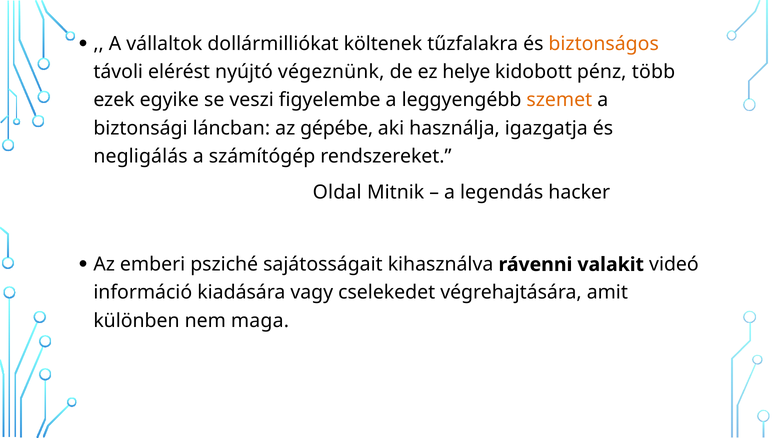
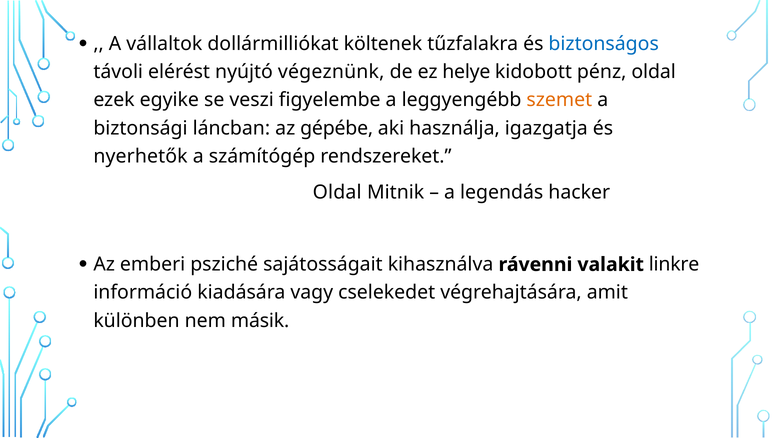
biztonságos colour: orange -> blue (604, 44)
pénz több: több -> oldal (654, 72)
negligálás: negligálás -> nyerhetők (141, 156)
videó: videó -> linkre (674, 265)
maga: maga -> másik (260, 321)
